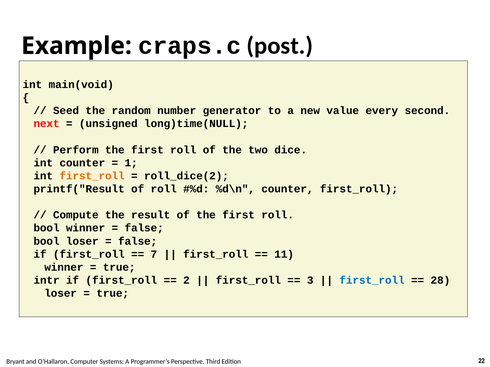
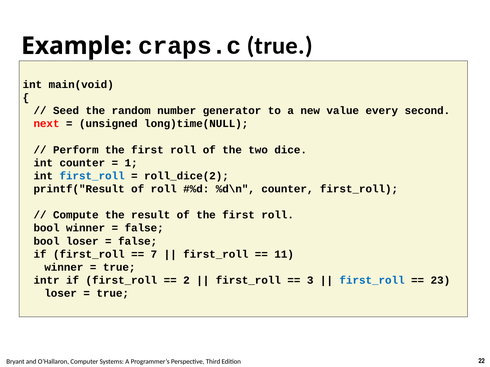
craps.c post: post -> true (280, 46)
first_roll colour: orange -> blue (92, 176)
28: 28 -> 23 (440, 281)
